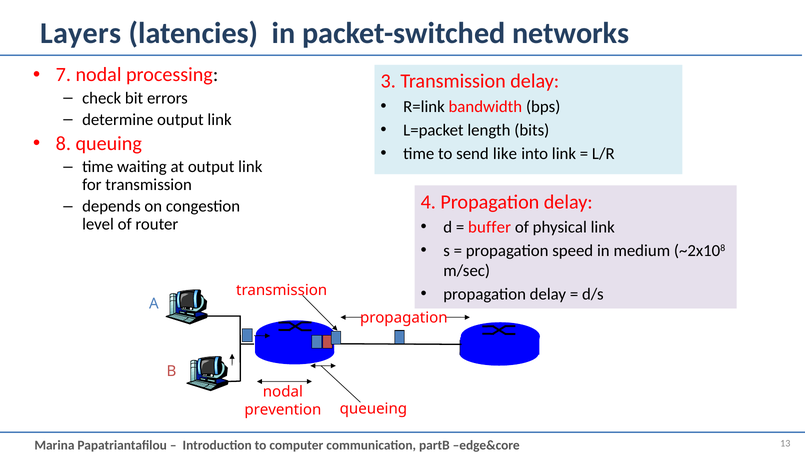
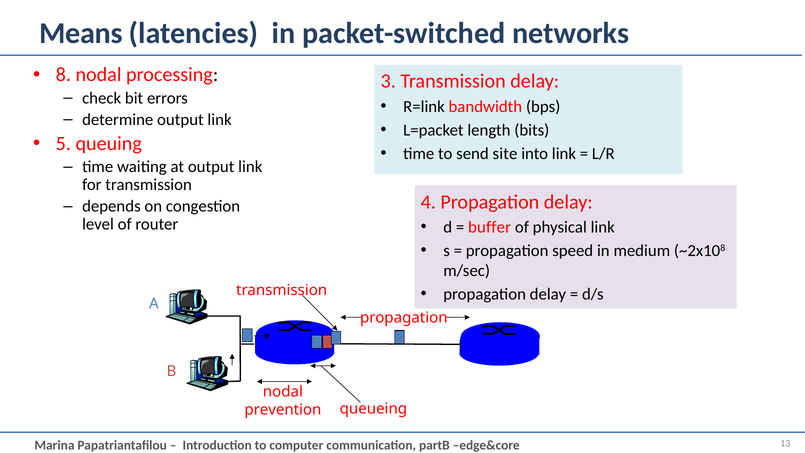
Layers: Layers -> Means (81, 33)
7: 7 -> 8 (63, 75)
8: 8 -> 5 (63, 143)
like: like -> site (505, 153)
